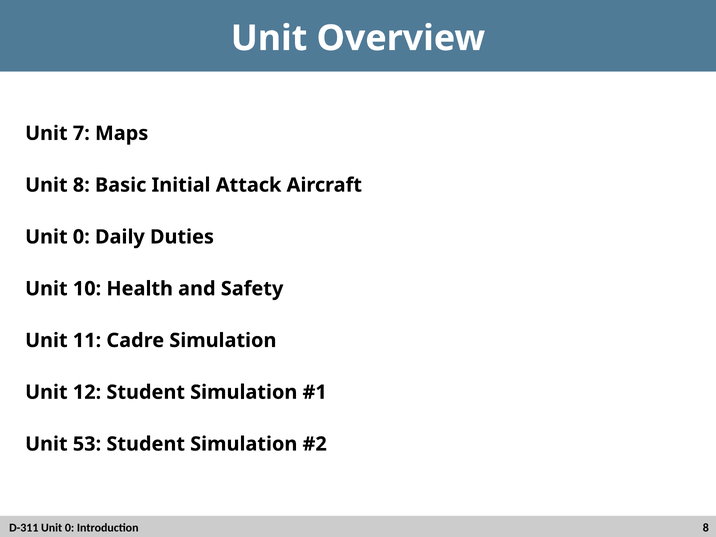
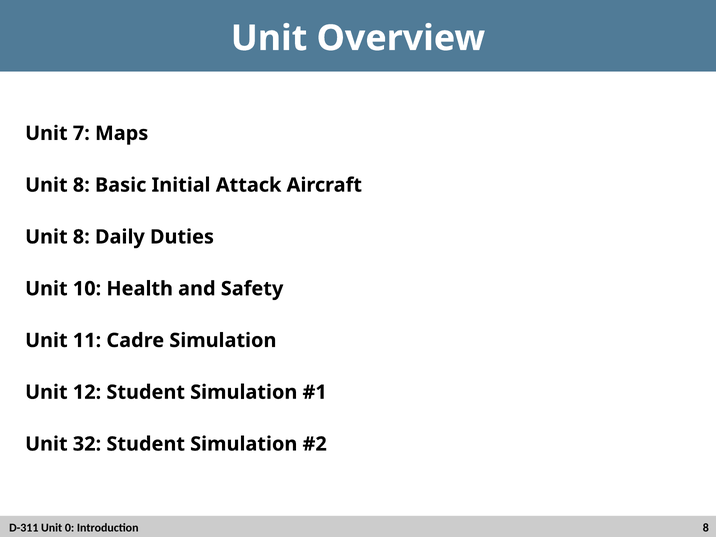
0: 0 -> 8 (81, 237)
53: 53 -> 32 (87, 444)
